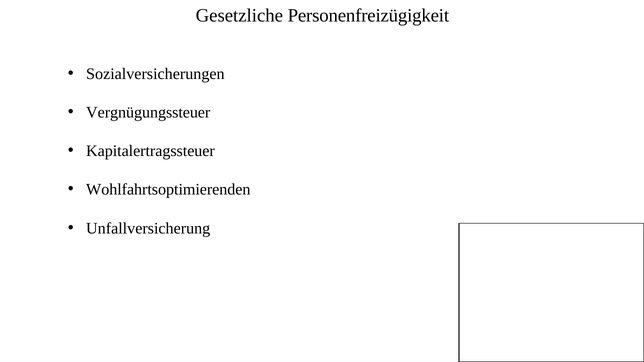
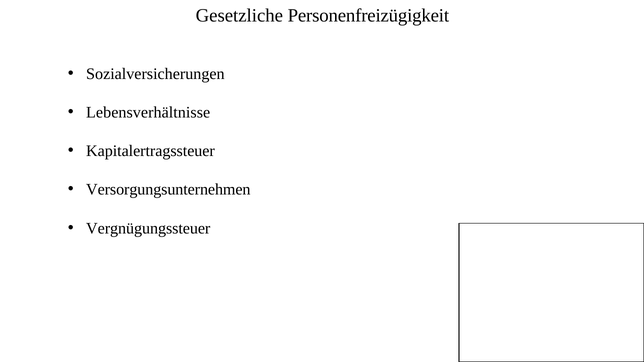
Vergnügungssteuer: Vergnügungssteuer -> Lebensverhältnisse (148, 112)
Wohlfahrtsoptimierenden: Wohlfahrtsoptimierenden -> Versorgungsunternehmen (168, 190)
Unfallversicherung: Unfallversicherung -> Vergnügungssteuer (148, 228)
